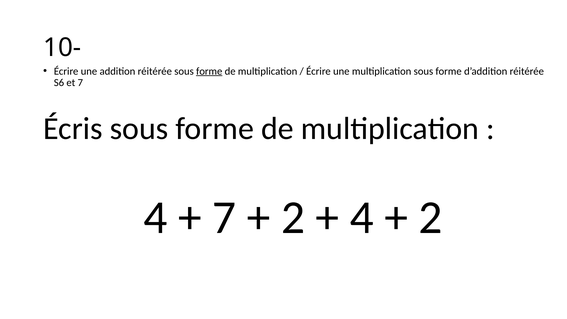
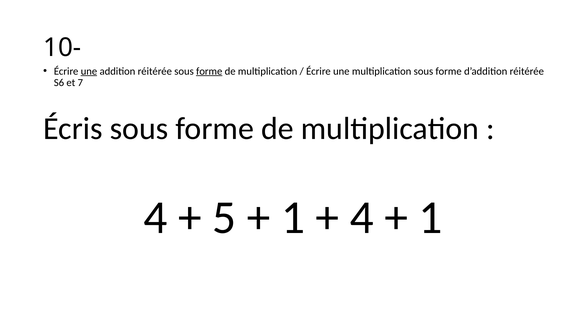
une underline: none -> present (89, 71)
7: 7 -> 5 (224, 218)
2: 2 -> 1 (293, 218)
2: 2 -> 1 (431, 218)
